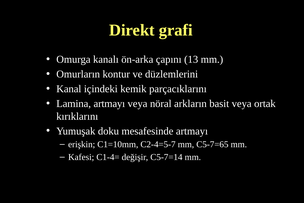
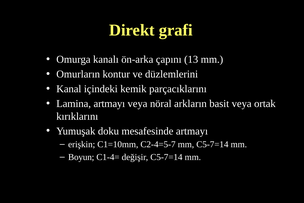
mm C5-7=65: C5-7=65 -> C5-7=14 (212, 144)
Kafesi: Kafesi -> Boyun (81, 157)
